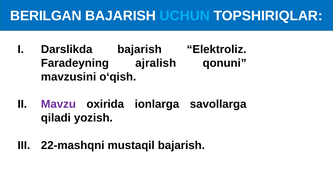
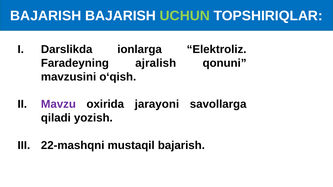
BERILGAN: BERILGAN -> BAJARISH (46, 16)
UCHUN colour: light blue -> light green (185, 16)
Darslikda bajarish: bajarish -> ionlarga (140, 49)
ionlarga: ionlarga -> jarayoni (157, 104)
